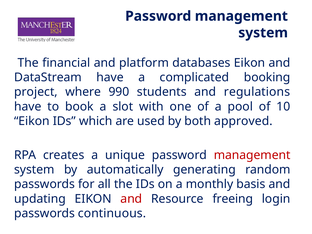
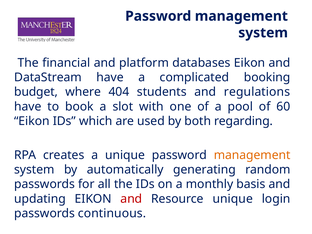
project: project -> budget (36, 92)
990: 990 -> 404 (119, 92)
10: 10 -> 60 (283, 107)
approved: approved -> regarding (244, 121)
management colour: red -> orange (252, 155)
Resource freeing: freeing -> unique (233, 199)
